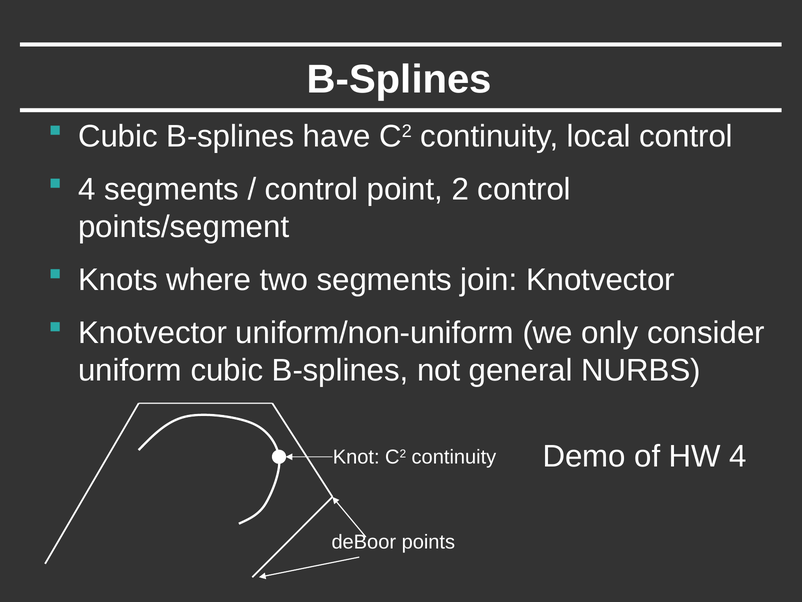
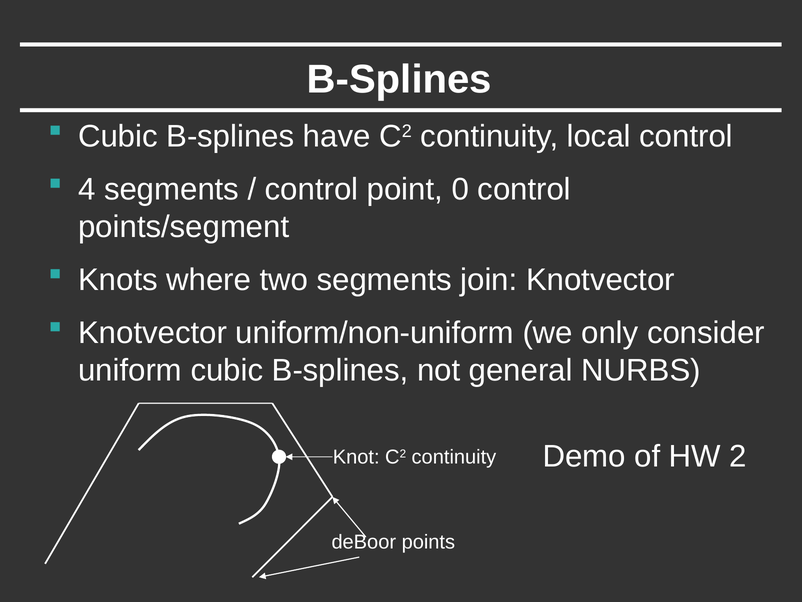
2: 2 -> 0 (460, 189)
HW 4: 4 -> 2 (738, 456)
